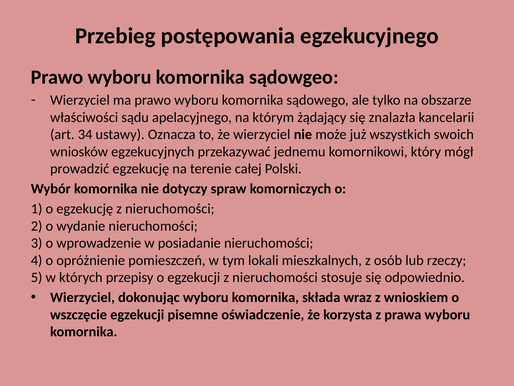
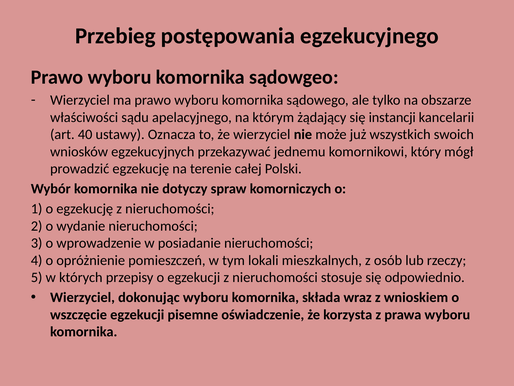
znalazła: znalazła -> instancji (392, 117)
34: 34 -> 40 (85, 134)
